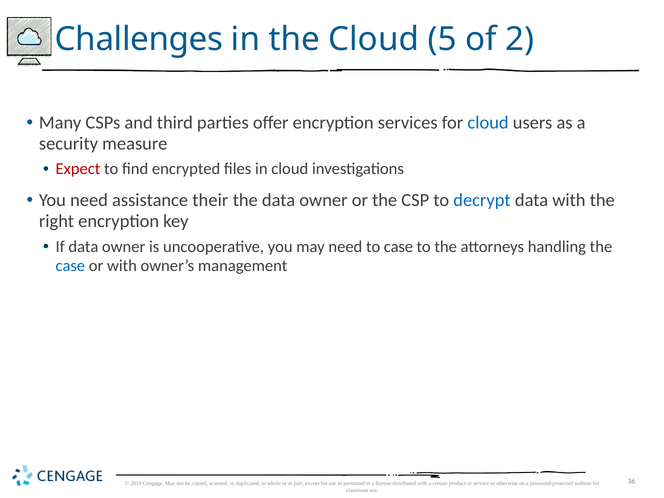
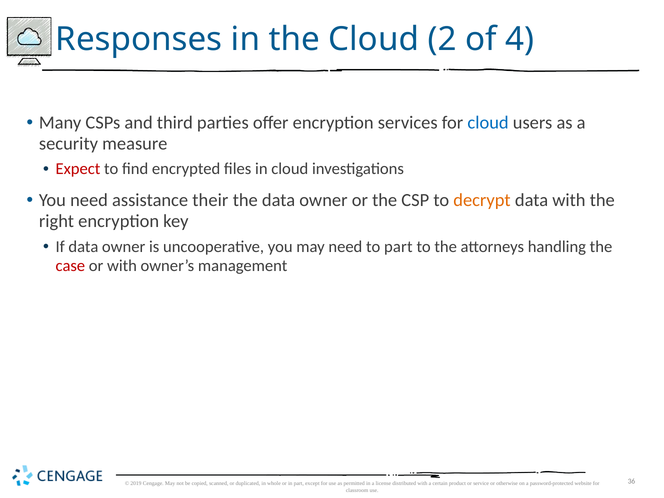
Challenges: Challenges -> Responses (139, 39)
5: 5 -> 2 (442, 39)
2: 2 -> 4 (520, 39)
decrypt colour: blue -> orange (482, 200)
to case: case -> part (398, 247)
case colour: blue -> red (70, 266)
